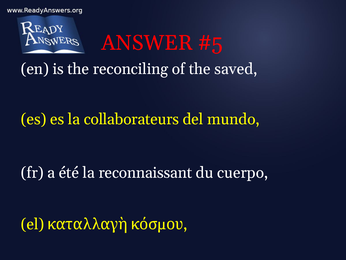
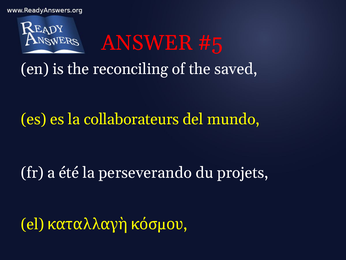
reconnaissant: reconnaissant -> perseverando (145, 172)
cuerpo: cuerpo -> projets (243, 172)
